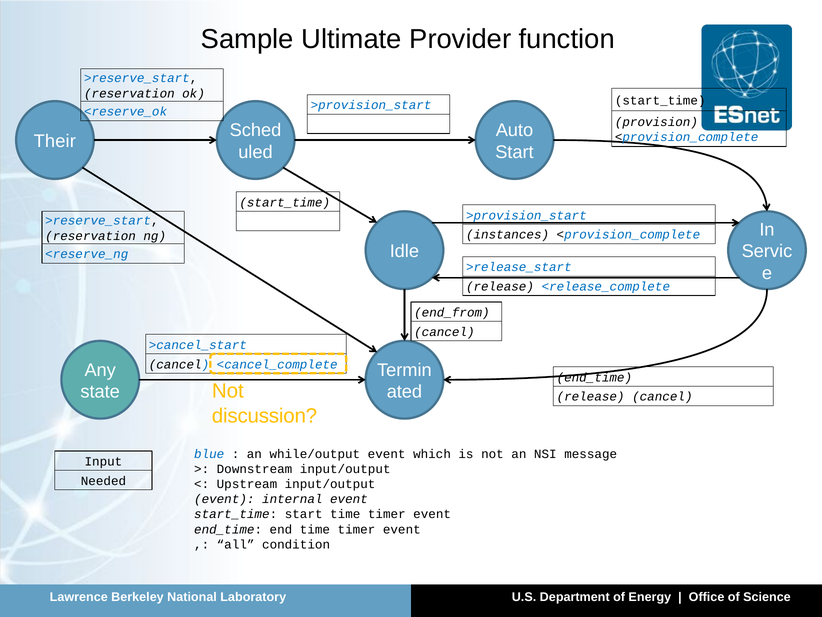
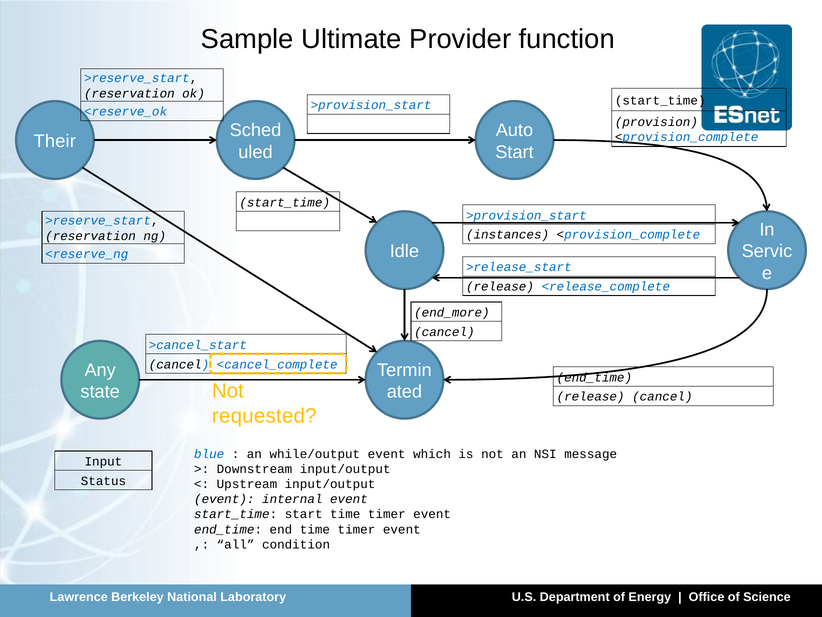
end_from: end_from -> end_more (452, 312)
discussion: discussion -> requested (264, 415)
Needed: Needed -> Status (103, 481)
